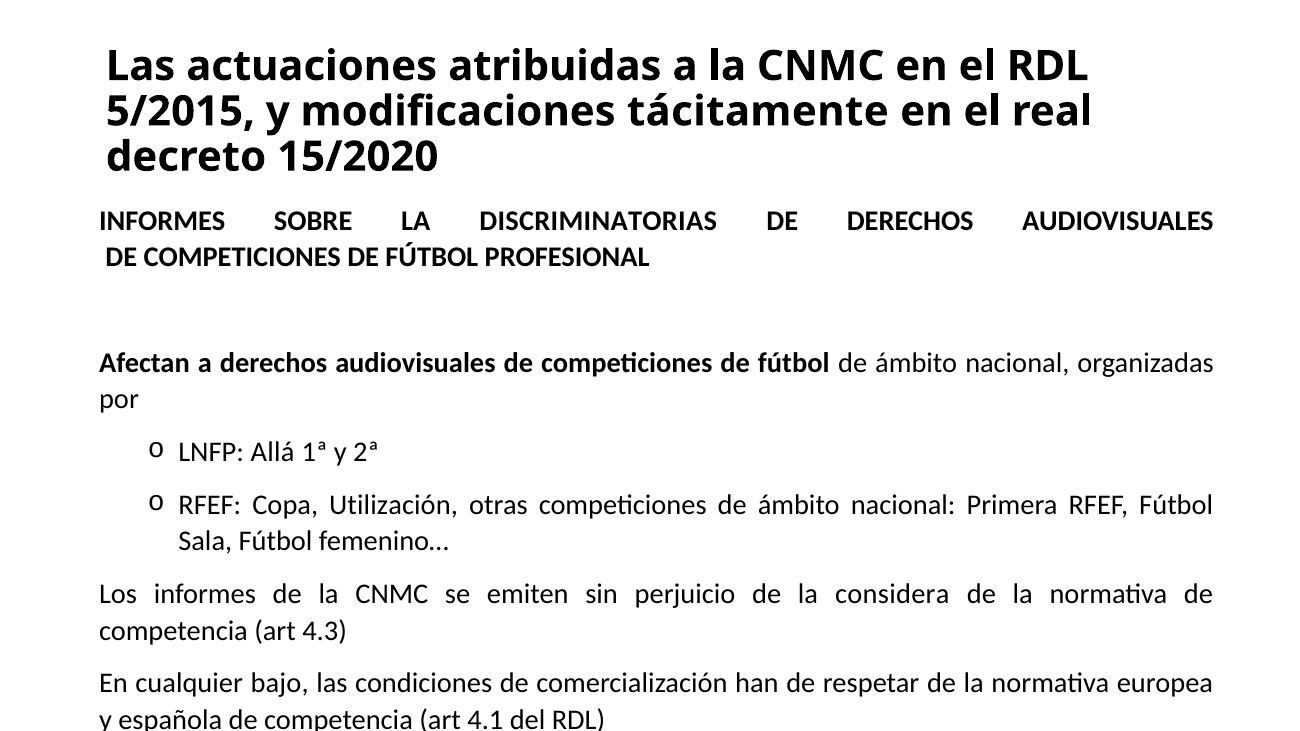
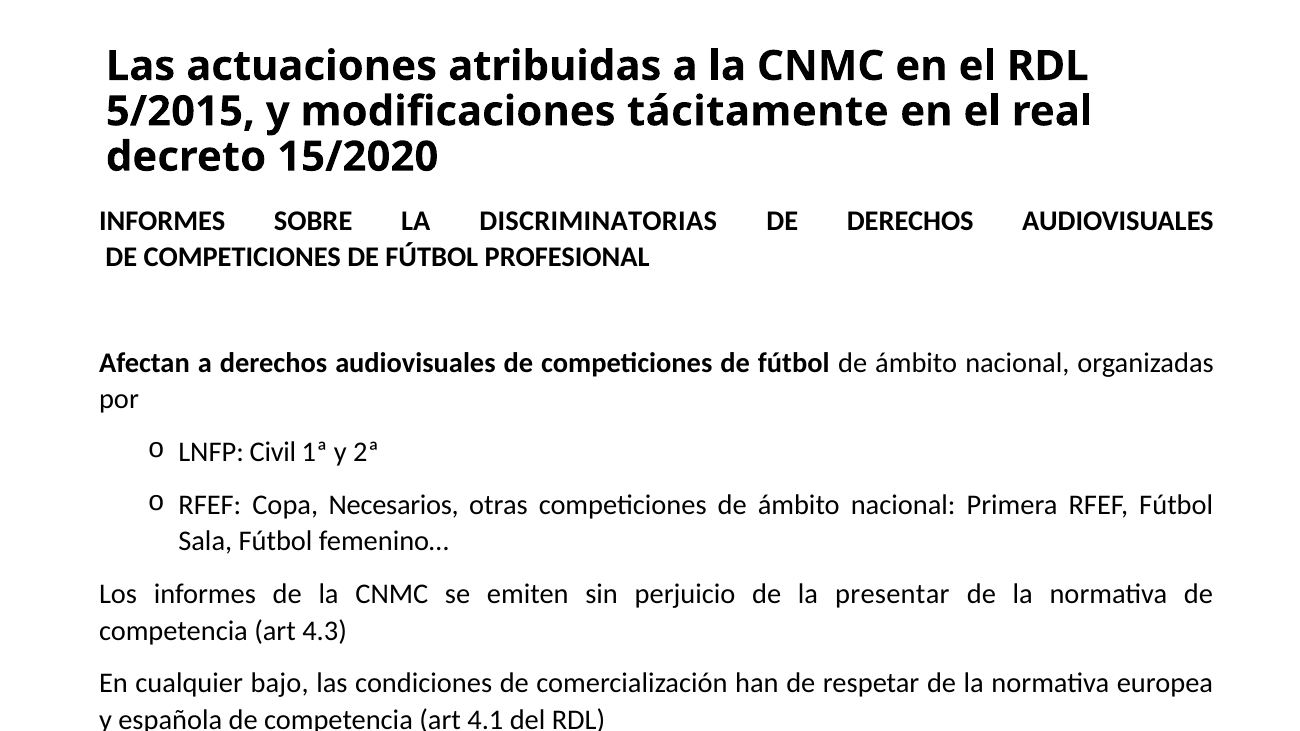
Allá: Allá -> Civil (273, 452)
Utilización: Utilización -> Necesarios (394, 505)
considera: considera -> presentar (892, 594)
